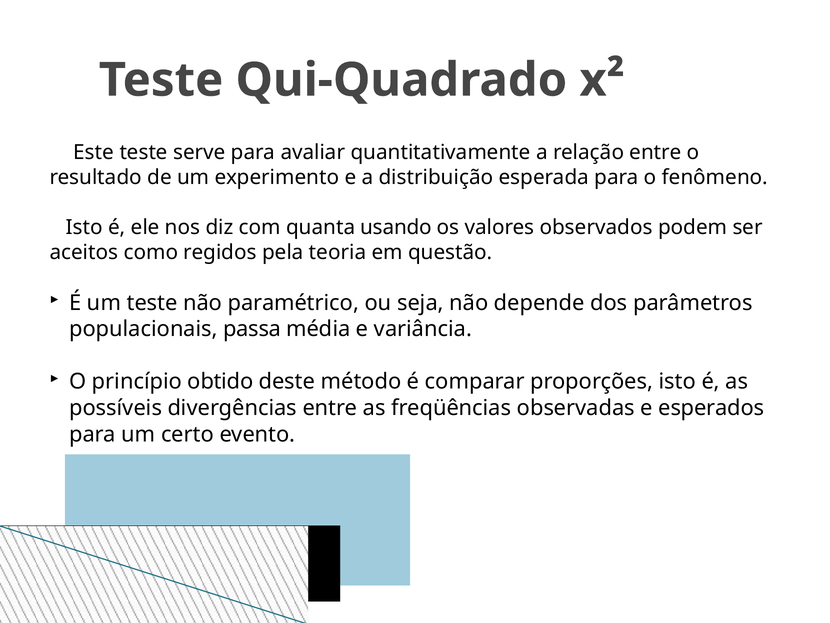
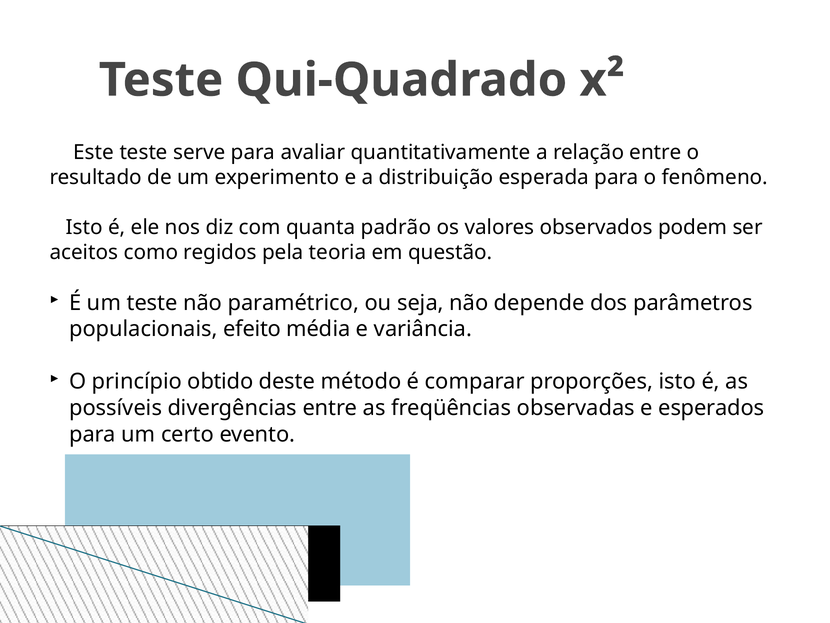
usando: usando -> padrão (396, 227)
passa: passa -> efeito (252, 329)
